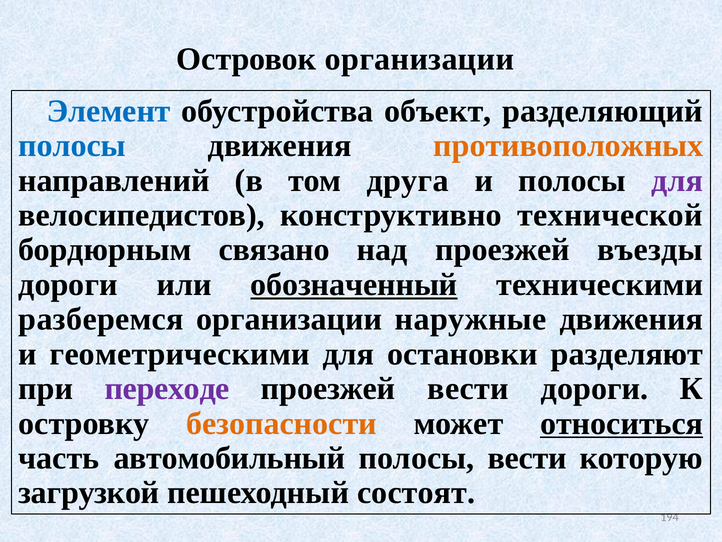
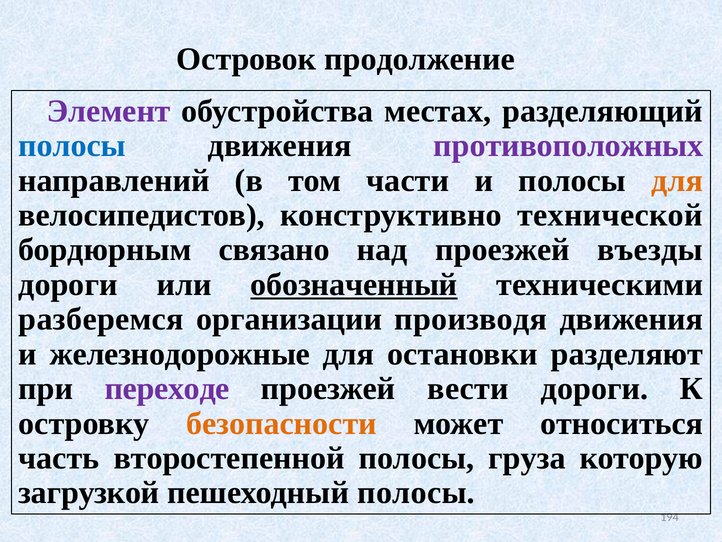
Островок организации: организации -> продолжение (420, 59)
Элемент colour: blue -> purple (109, 111)
объект: объект -> местах (438, 111)
противоположных colour: orange -> purple (568, 146)
друга: друга -> части (408, 180)
для colour: purple -> orange (677, 180)
наружные: наружные -> производя (471, 319)
геометрическими: геометрическими -> железнодорожные (180, 354)
относиться underline: present -> none (622, 423)
автомобильный: автомобильный -> второстепенной (229, 458)
полосы вести: вести -> груза (527, 458)
пешеходный состоят: состоят -> полосы (416, 492)
